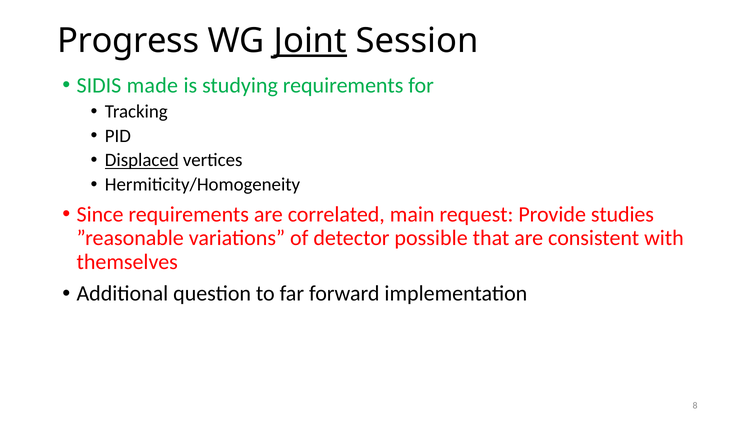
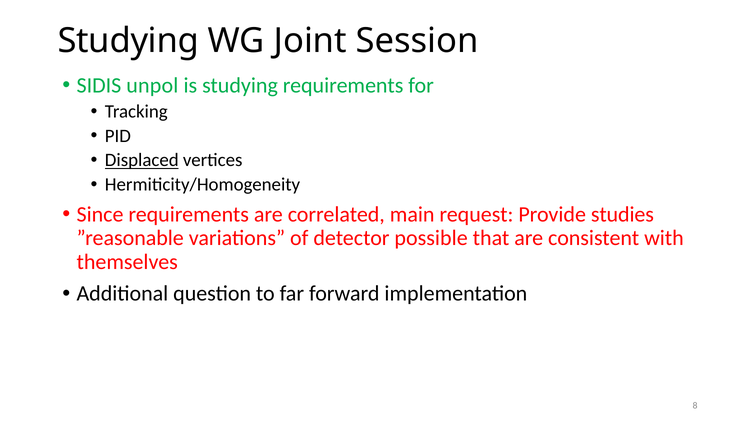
Progress: Progress -> Studying (128, 41)
Joint underline: present -> none (310, 41)
made: made -> unpol (152, 85)
